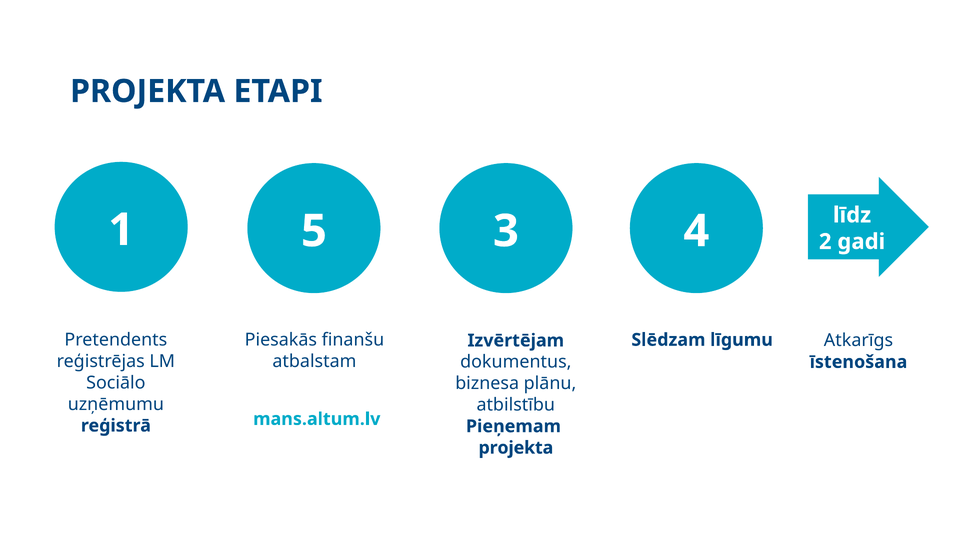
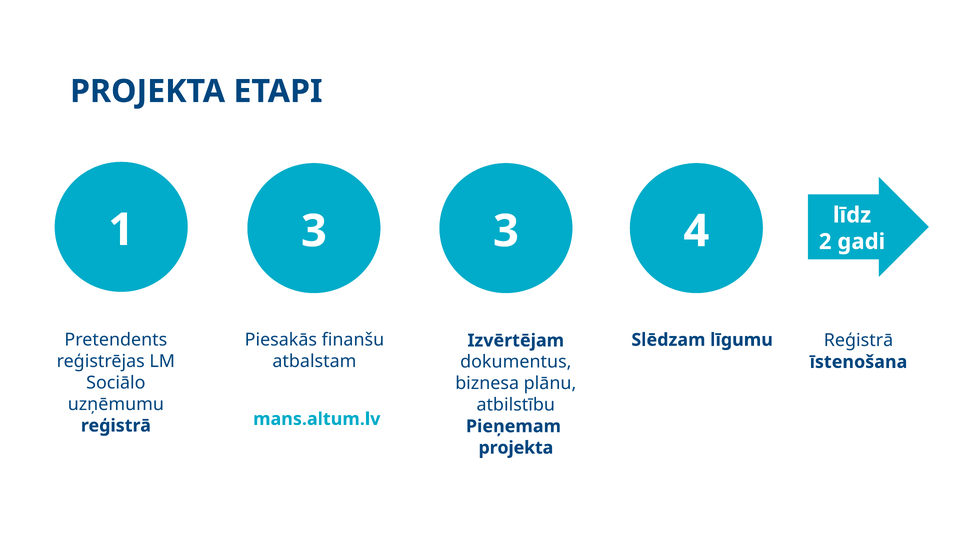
1 5: 5 -> 3 (314, 231)
Atkarīgs: Atkarīgs -> Reģistrā (859, 341)
